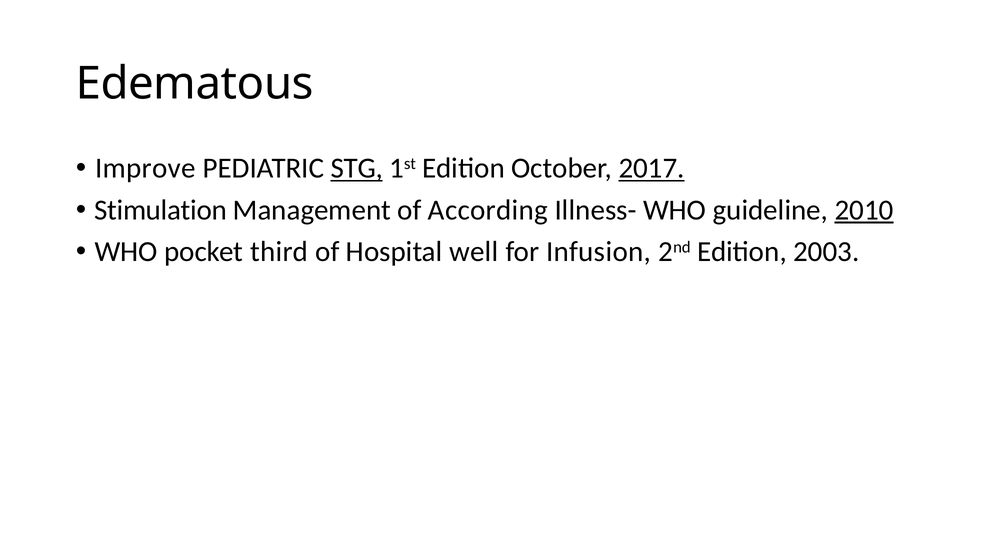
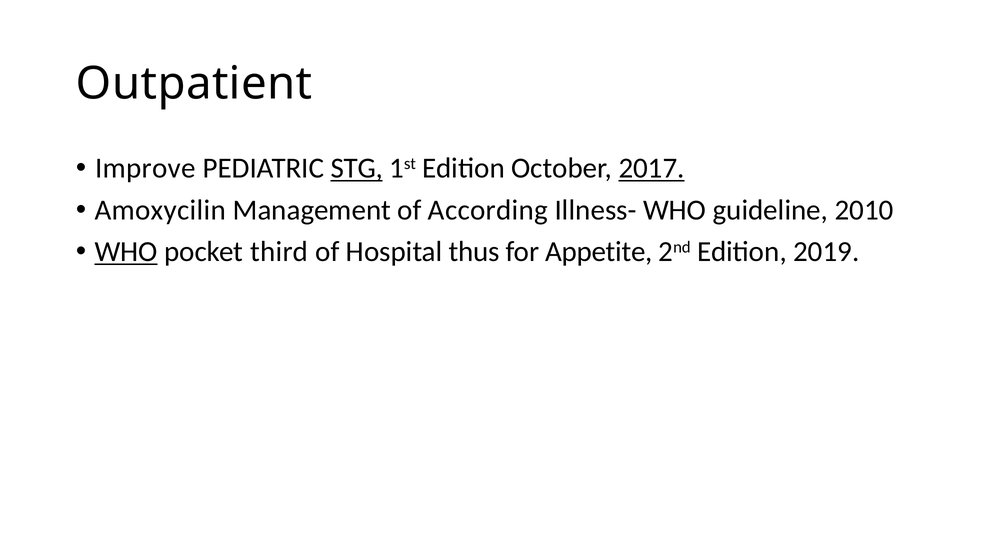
Edematous: Edematous -> Outpatient (194, 84)
Stimulation: Stimulation -> Amoxycilin (160, 210)
2010 underline: present -> none (864, 210)
WHO underline: none -> present (126, 252)
well: well -> thus (474, 252)
Infusion: Infusion -> Appetite (599, 252)
2003: 2003 -> 2019 (826, 252)
